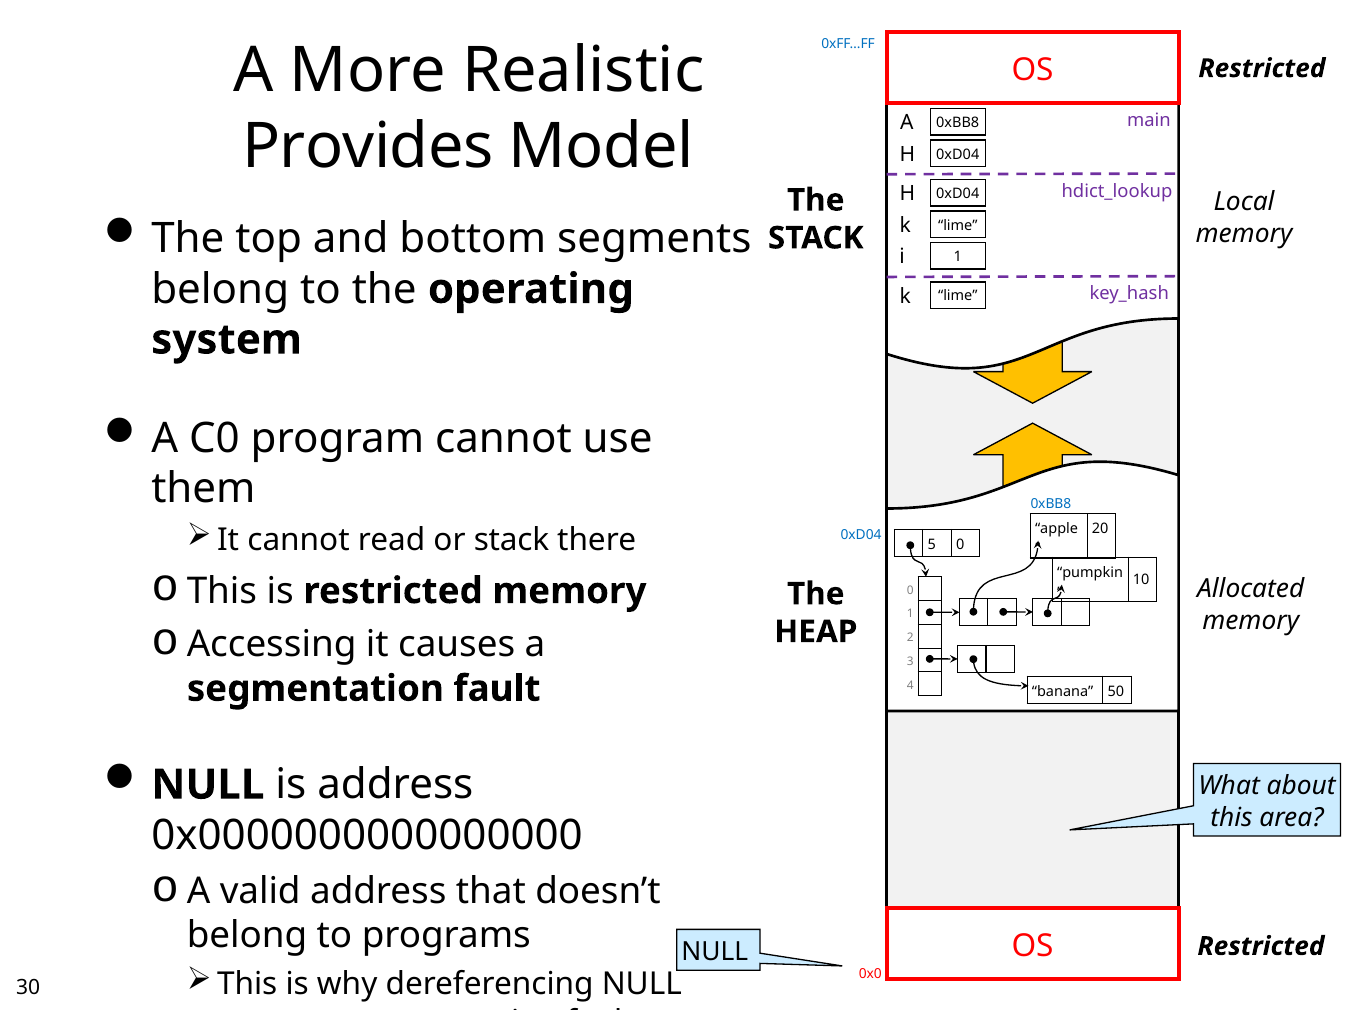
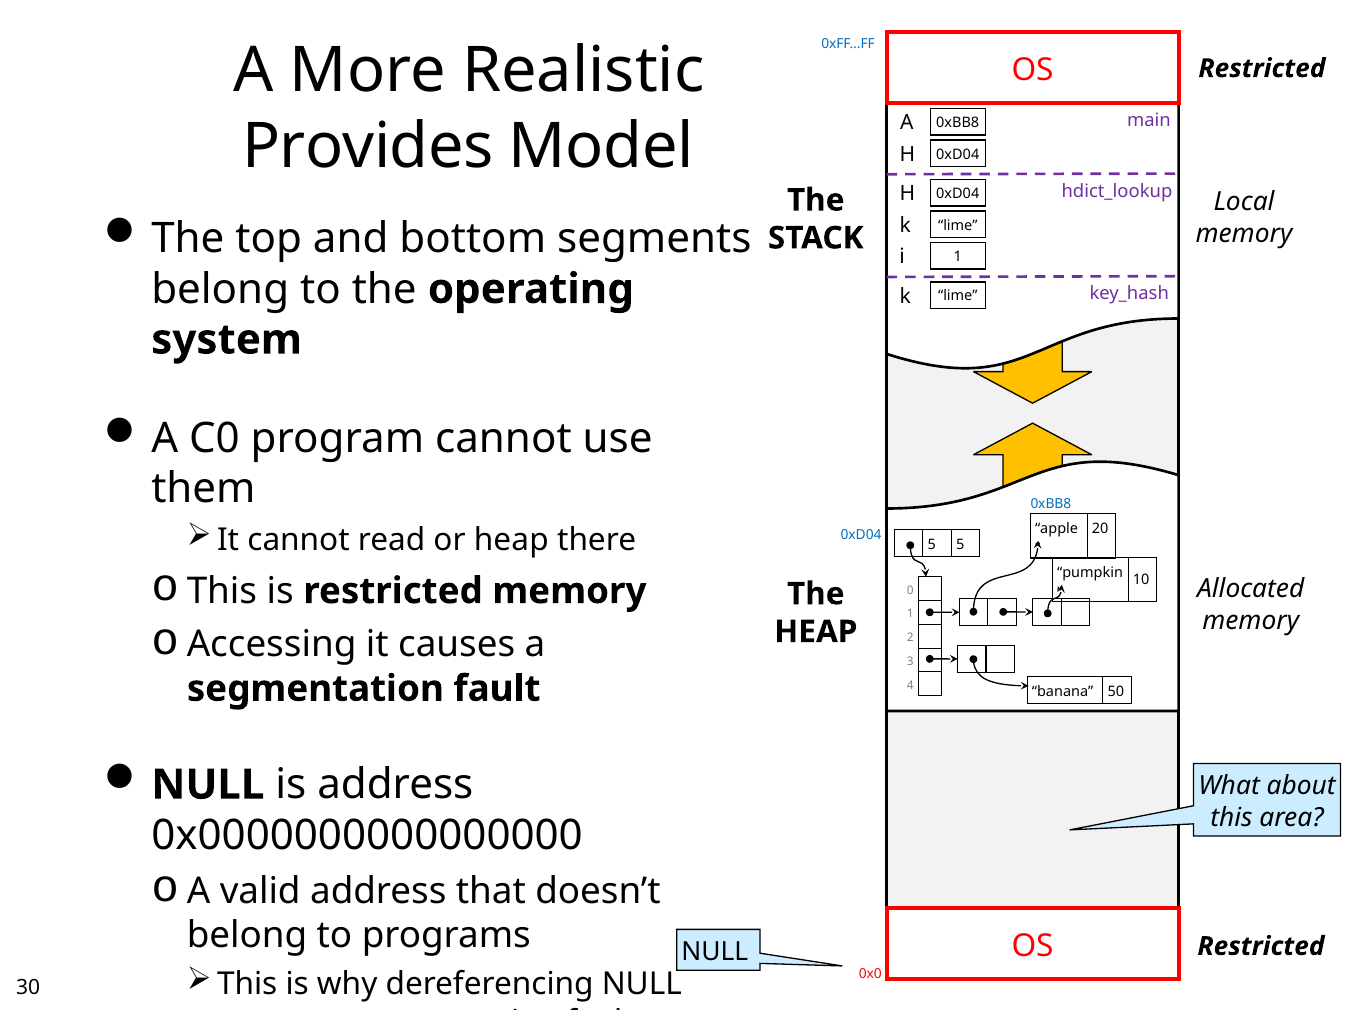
or stack: stack -> heap (511, 541)
5 0: 0 -> 5 (960, 545)
